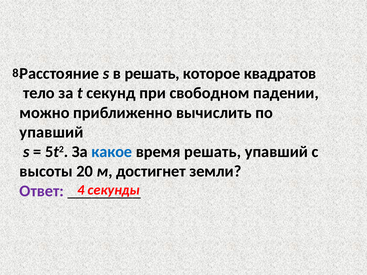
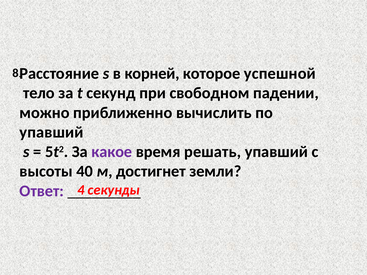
в решать: решать -> корней (152, 74)
квадратов: квадратов -> успешной (280, 74)
какое colour: blue -> purple (112, 152)
20: 20 -> 40 (85, 172)
